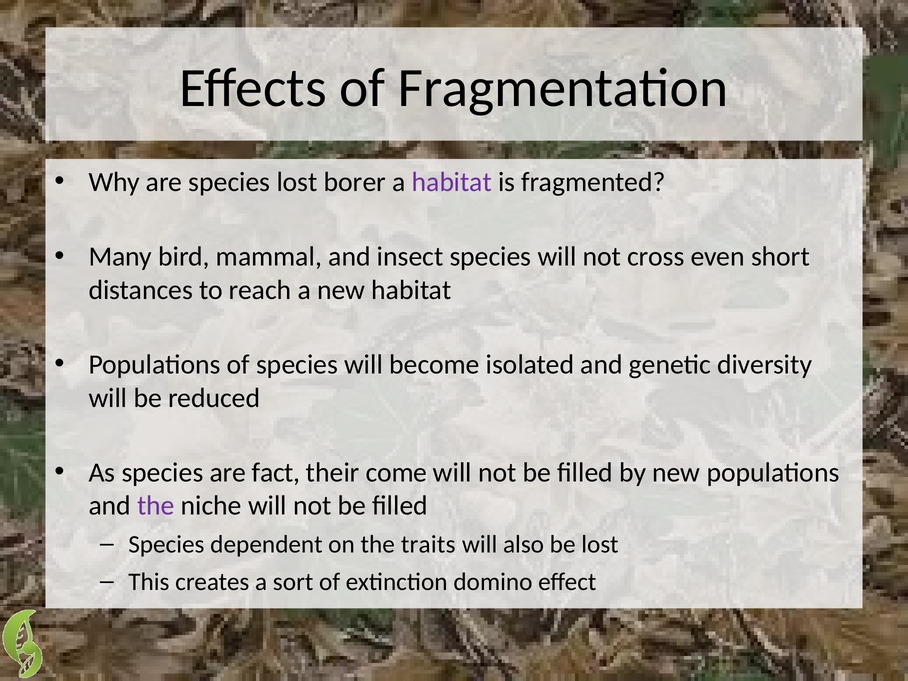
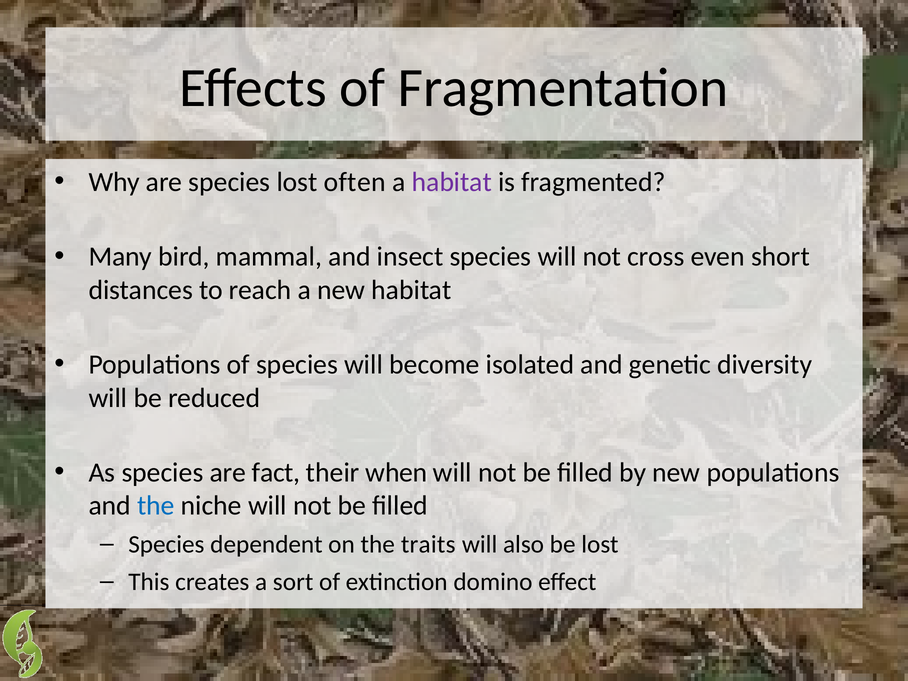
borer: borer -> often (355, 182)
come: come -> when (396, 473)
the colour: purple -> blue (156, 506)
